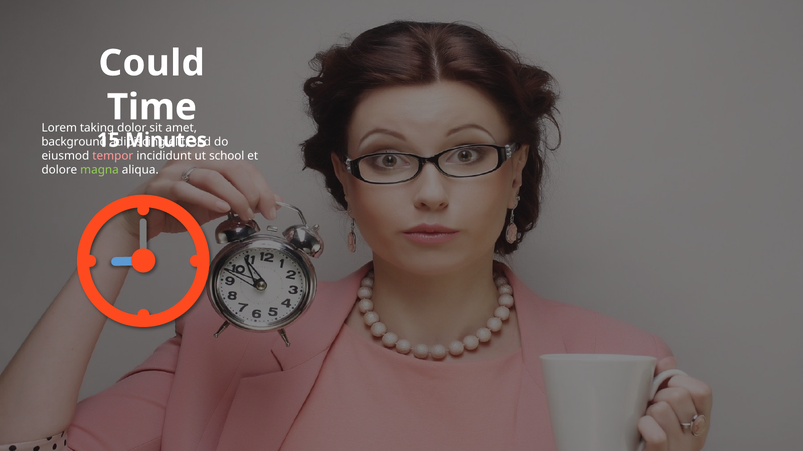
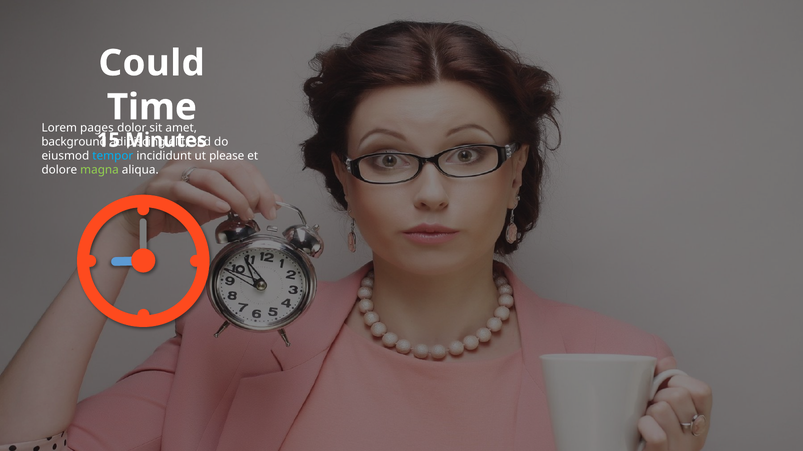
taking: taking -> pages (97, 128)
tempor colour: pink -> light blue (113, 156)
school: school -> please (227, 156)
